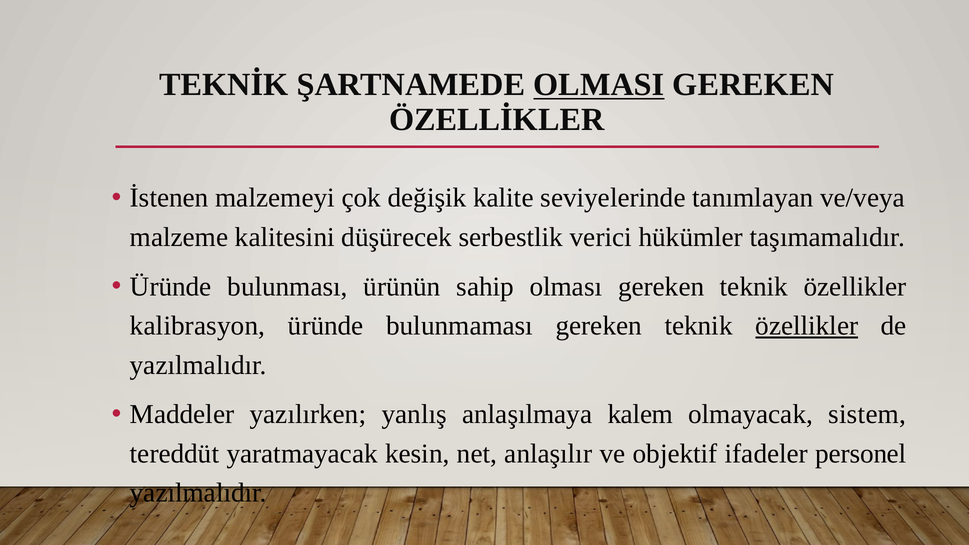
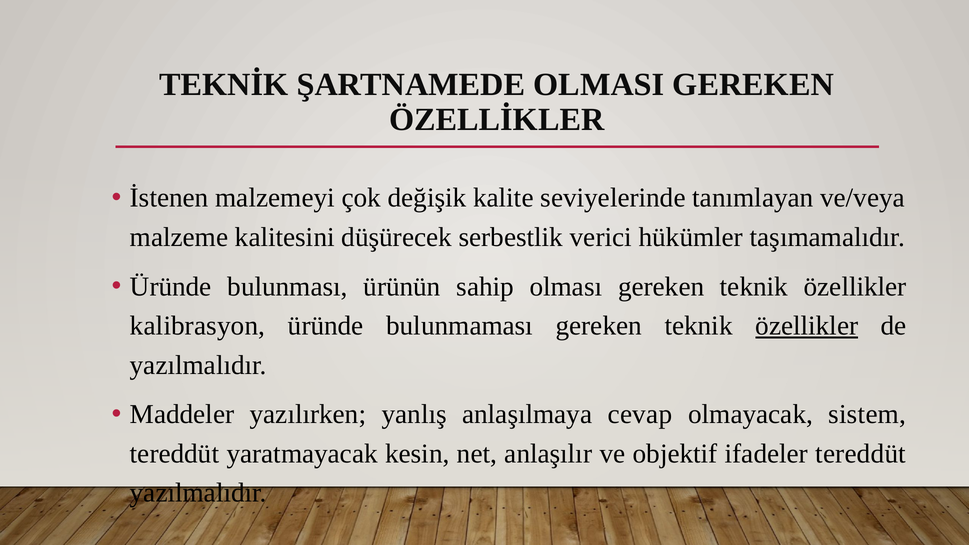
OLMASI underline: present -> none (599, 85)
kalem: kalem -> cevap (640, 414)
ifadeler personel: personel -> tereddüt (861, 454)
